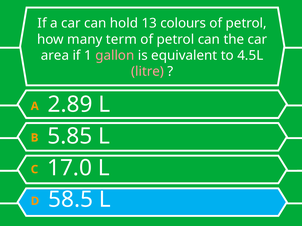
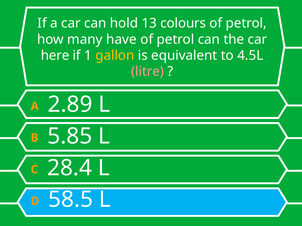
term: term -> have (121, 39)
area: area -> here (55, 56)
gallon colour: pink -> yellow (115, 56)
17.0: 17.0 -> 28.4 (70, 168)
